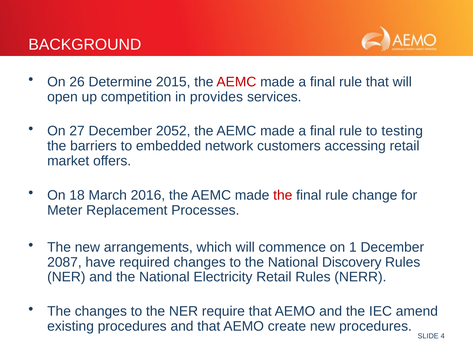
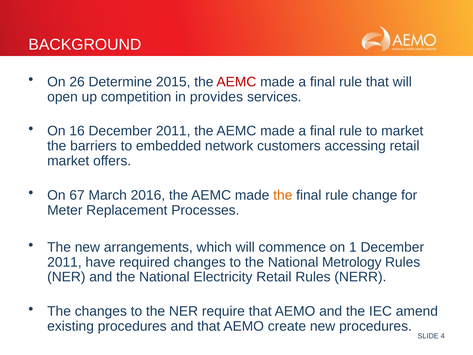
27: 27 -> 16 (77, 131)
2052: 2052 -> 2011 (173, 131)
to testing: testing -> market (402, 131)
18: 18 -> 67 (77, 195)
the colour: red -> orange (283, 195)
2087: 2087 -> 2011 (64, 262)
Discovery: Discovery -> Metrology (352, 262)
